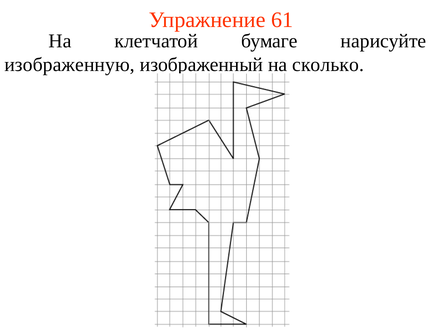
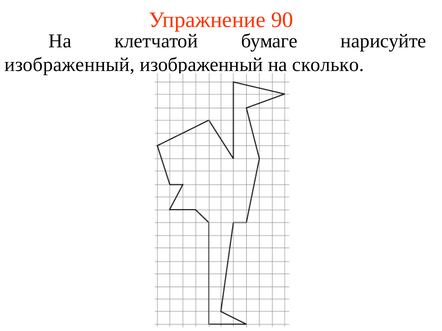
61: 61 -> 90 (282, 20)
изображенную: изображенную -> изображенный (70, 65)
